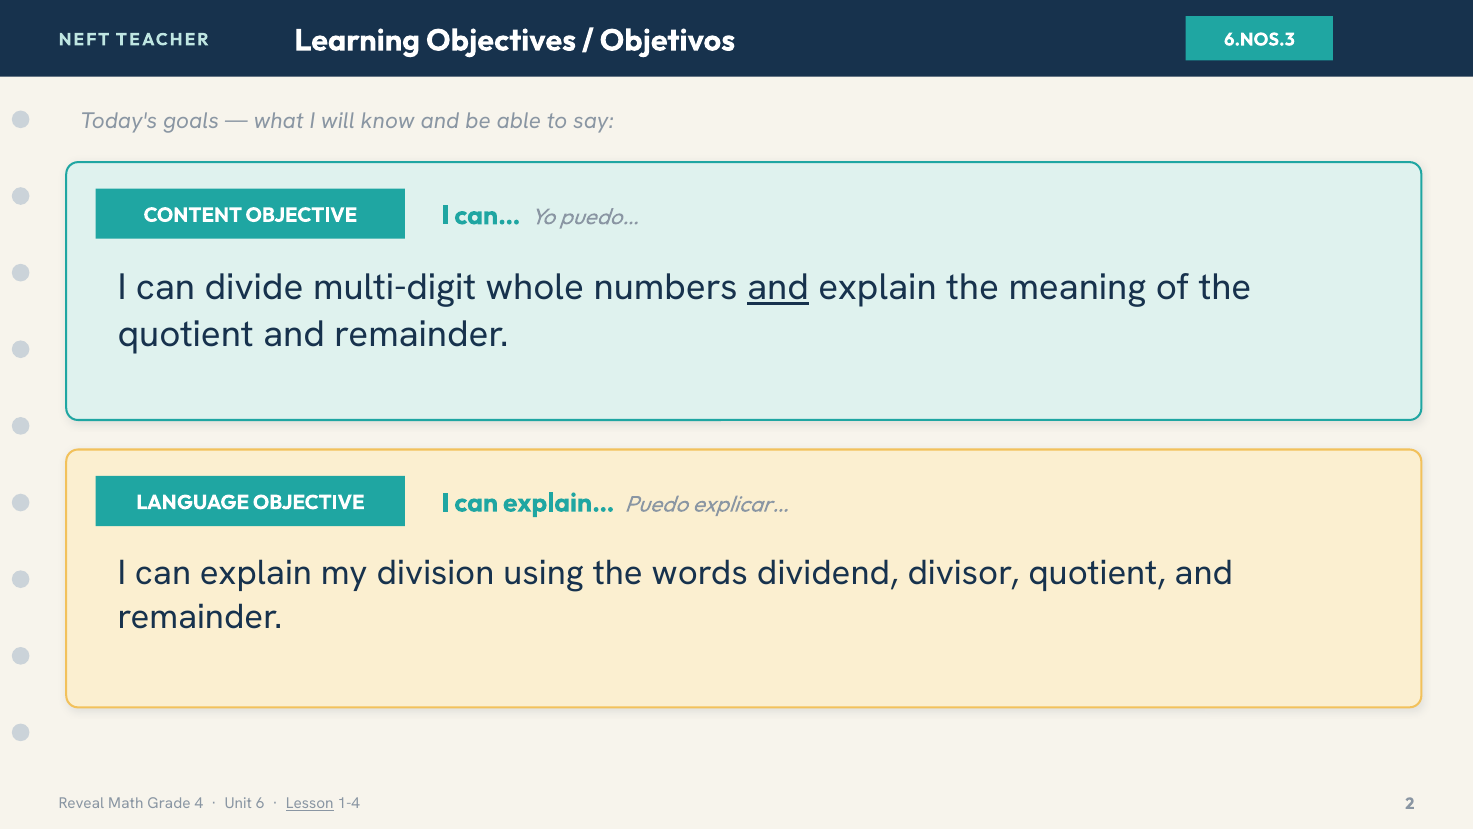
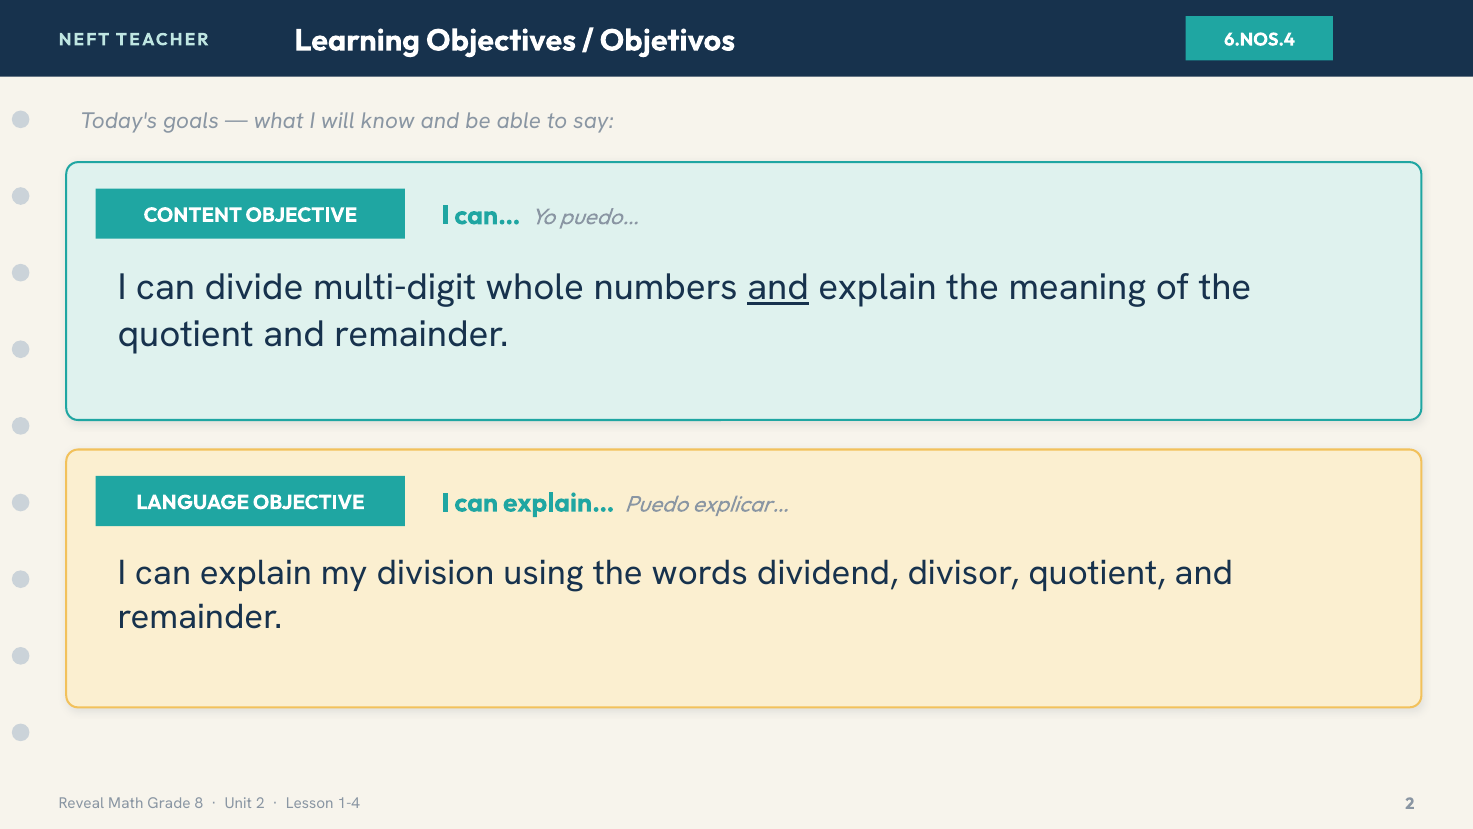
6.NOS.3: 6.NOS.3 -> 6.NOS.4 (1259, 39)
4: 4 -> 8 (199, 803)
Unit 6: 6 -> 2 (260, 803)
Lesson underline: present -> none (310, 803)
